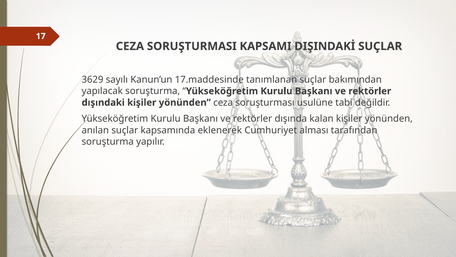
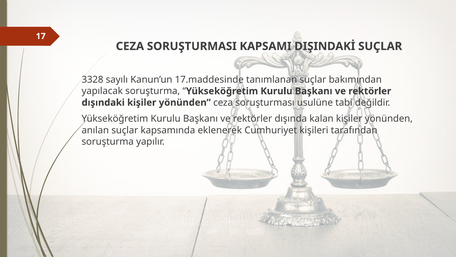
3629: 3629 -> 3328 (92, 80)
alması: alması -> kişileri (314, 130)
